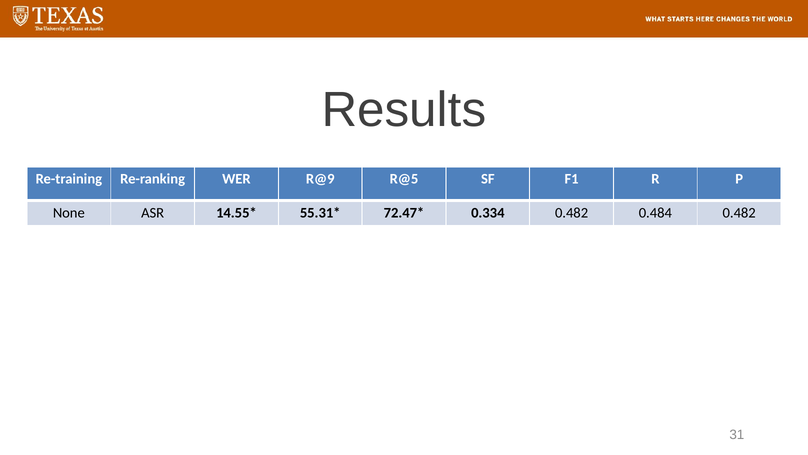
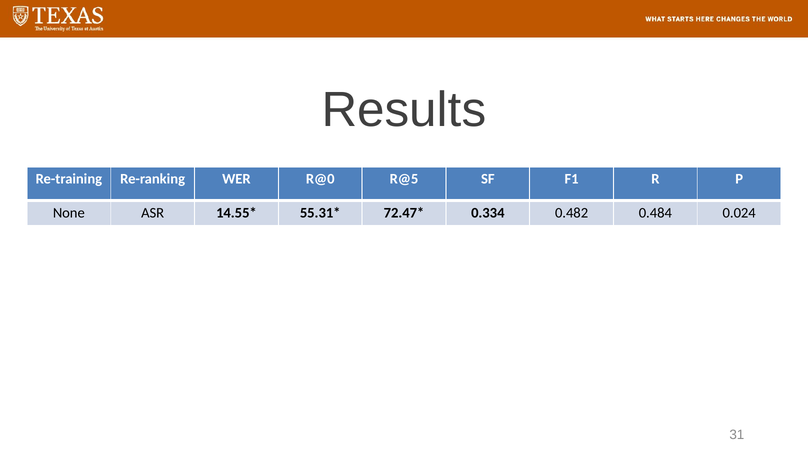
R@9: R@9 -> R@0 (320, 179)
0.484 0.482: 0.482 -> 0.024 (739, 213)
